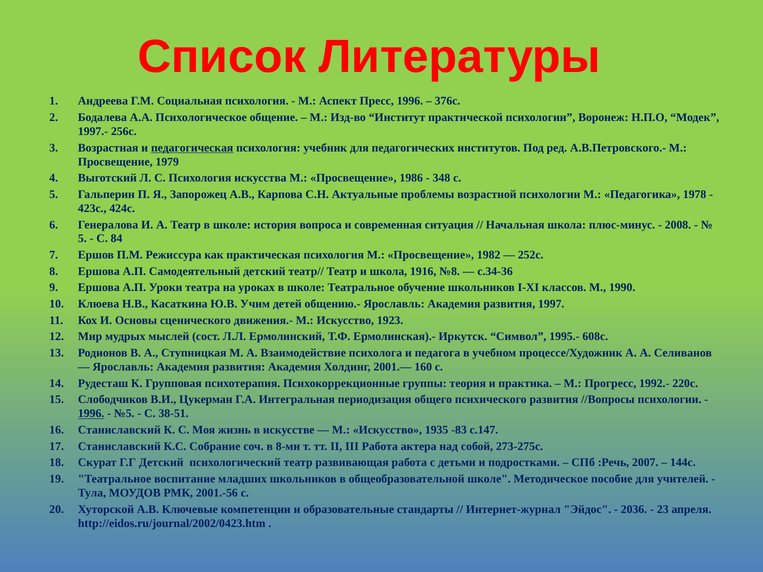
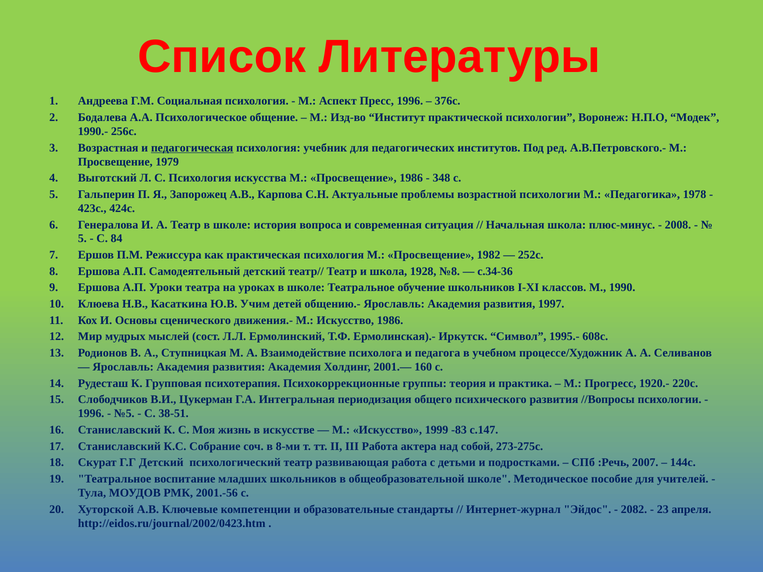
1997.-: 1997.- -> 1990.- (93, 131)
1916: 1916 -> 1928 (423, 271)
Искусство 1923: 1923 -> 1986 (390, 320)
1992.-: 1992.- -> 1920.- (654, 383)
1996 underline: present -> none (91, 414)
1935: 1935 -> 1999 (437, 430)
2036: 2036 -> 2082 (634, 510)
